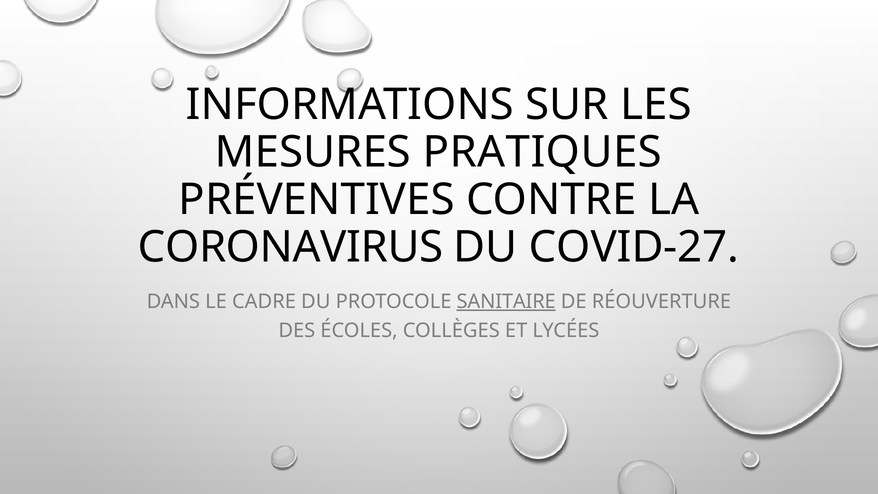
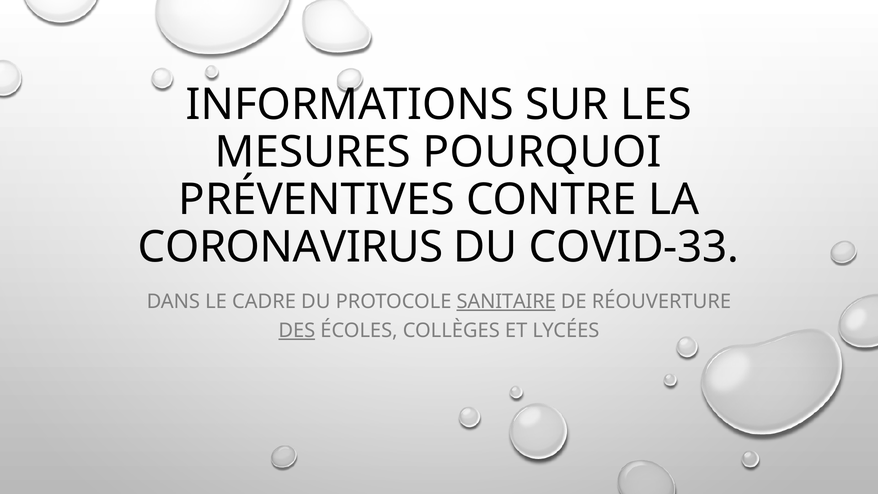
PRATIQUES: PRATIQUES -> POURQUOI (542, 152)
COVID-27: COVID-27 -> COVID-33 (634, 247)
DES underline: none -> present (297, 330)
